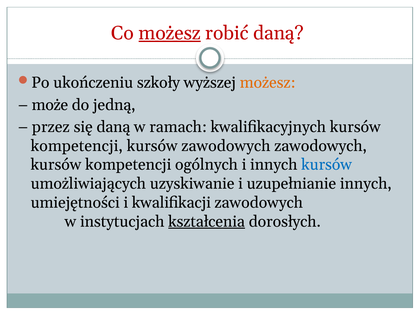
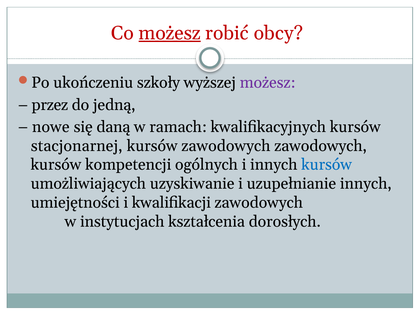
robić daną: daną -> obcy (278, 33)
możesz colour: orange -> purple (268, 83)
może: może -> przez (50, 105)
przez: przez -> nowe (51, 127)
kompetencji: kompetencji -> stacjonarnej (77, 146)
kształcenia underline: present -> none (207, 222)
